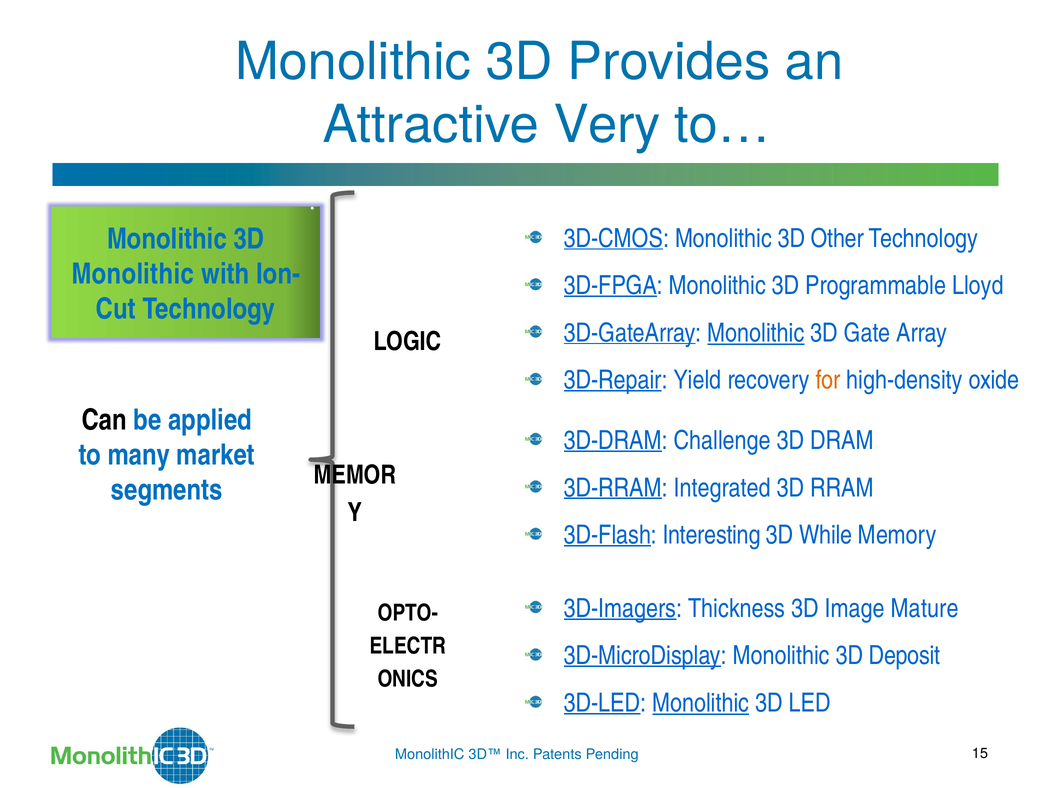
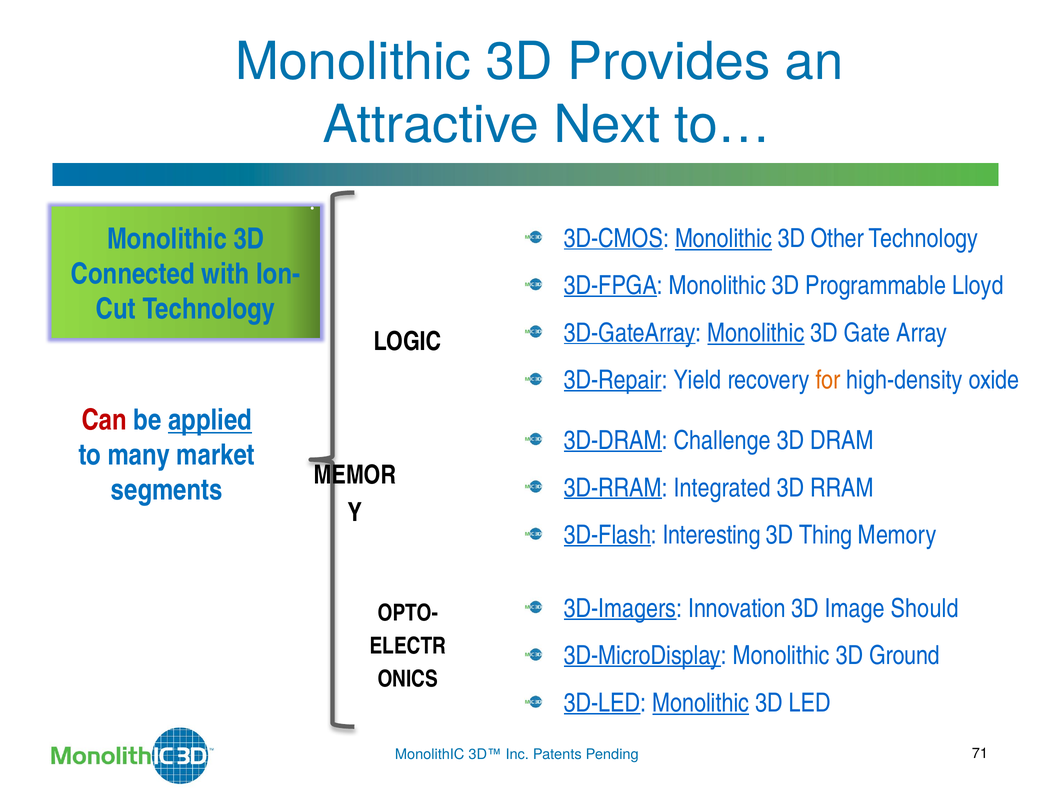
Very: Very -> Next (607, 125)
Monolithic underline: none -> present (723, 238)
Monolithic: Monolithic -> Connected (133, 274)
Can colour: black -> red (104, 420)
applied underline: none -> present (210, 420)
While: While -> Thing (826, 535)
Thickness: Thickness -> Innovation (737, 609)
Mature: Mature -> Should (925, 609)
Deposit: Deposit -> Ground (904, 656)
15: 15 -> 71 (980, 754)
